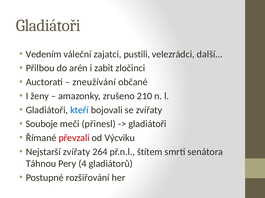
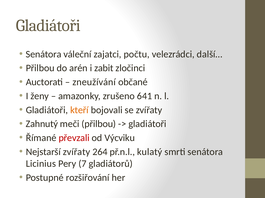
Vedením: Vedením -> Senátora (44, 54)
pustili: pustili -> počtu (137, 54)
210: 210 -> 641 (145, 96)
kteří colour: blue -> orange (79, 110)
Souboje: Souboje -> Zahnutý (42, 124)
meči přinesl: přinesl -> přilbou (99, 124)
štítem: štítem -> kulatý (150, 152)
Táhnou: Táhnou -> Licinius (41, 164)
4: 4 -> 7 (82, 164)
